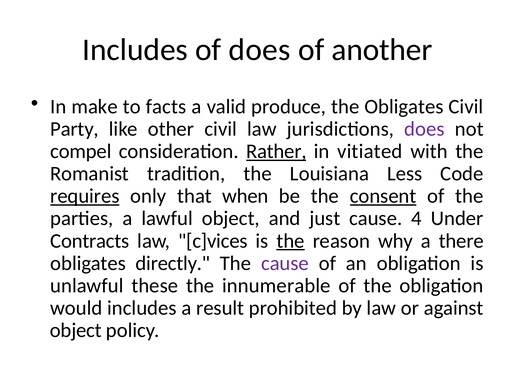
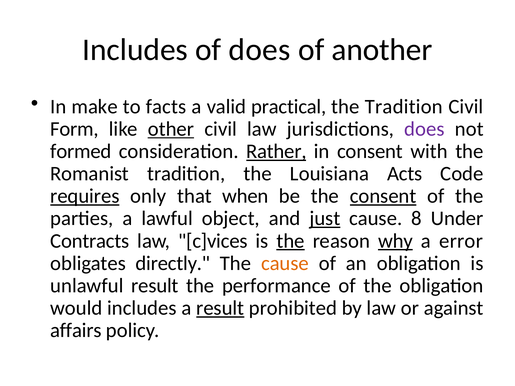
produce: produce -> practical (289, 107)
the Obligates: Obligates -> Tradition (404, 107)
Party: Party -> Form (75, 129)
other underline: none -> present (171, 129)
compel: compel -> formed (81, 151)
in vitiated: vitiated -> consent (370, 151)
Less: Less -> Acts (405, 174)
just underline: none -> present (325, 219)
4: 4 -> 8 (417, 219)
why underline: none -> present (395, 241)
there: there -> error (461, 241)
cause colour: purple -> orange (285, 263)
unlawful these: these -> result (155, 286)
innumerable: innumerable -> performance (276, 286)
result underline: none -> present (220, 308)
object: object -> affairs (76, 331)
